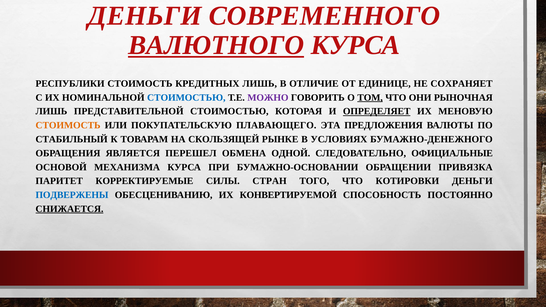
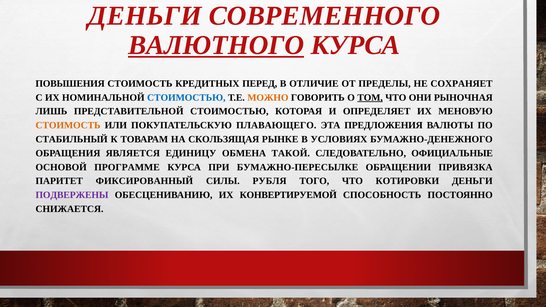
РЕСПУБЛИКИ: РЕСПУБЛИКИ -> ПОВЫШЕНИЯ (70, 84)
КРЕДИТНЫХ ЛИШЬ: ЛИШЬ -> ПЕРЕД (260, 84)
ЕДИНИЦЕ: ЕДИНИЦЕ -> ПРЕДЕЛЫ (385, 84)
МОЖНО colour: purple -> orange (268, 98)
ОПРЕДЕЛЯЕТ underline: present -> none (377, 111)
СКОЛЬЗЯЩЕЙ: СКОЛЬЗЯЩЕЙ -> СКОЛЬЗЯЩАЯ (224, 139)
ПЕРЕШЕЛ: ПЕРЕШЕЛ -> ЕДИНИЦУ (191, 153)
ОДНОЙ: ОДНОЙ -> ТАКОЙ (291, 153)
МЕХАНИЗМА: МЕХАНИЗМА -> ПРОГРАММЕ (127, 167)
БУМАЖНО-ОСНОВАНИИ: БУМАЖНО-ОСНОВАНИИ -> БУМАЖНО-ПЕРЕСЫЛКЕ (298, 167)
КОРРЕКТИРУЕМЫЕ: КОРРЕКТИРУЕМЫЕ -> ФИКСИРОВАННЫЙ (144, 181)
СТРАН: СТРАН -> РУБЛЯ (270, 181)
ПОДВЕРЖЕНЫ colour: blue -> purple (72, 195)
СНИЖАЕТСЯ underline: present -> none (69, 209)
